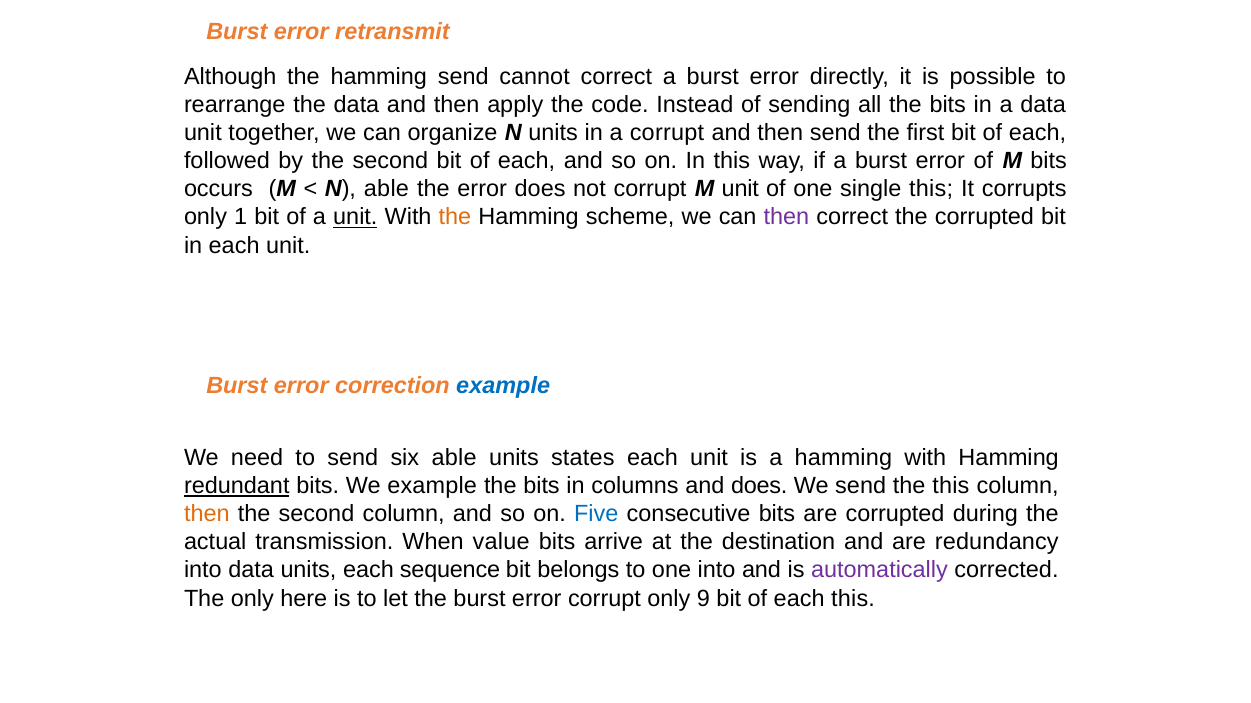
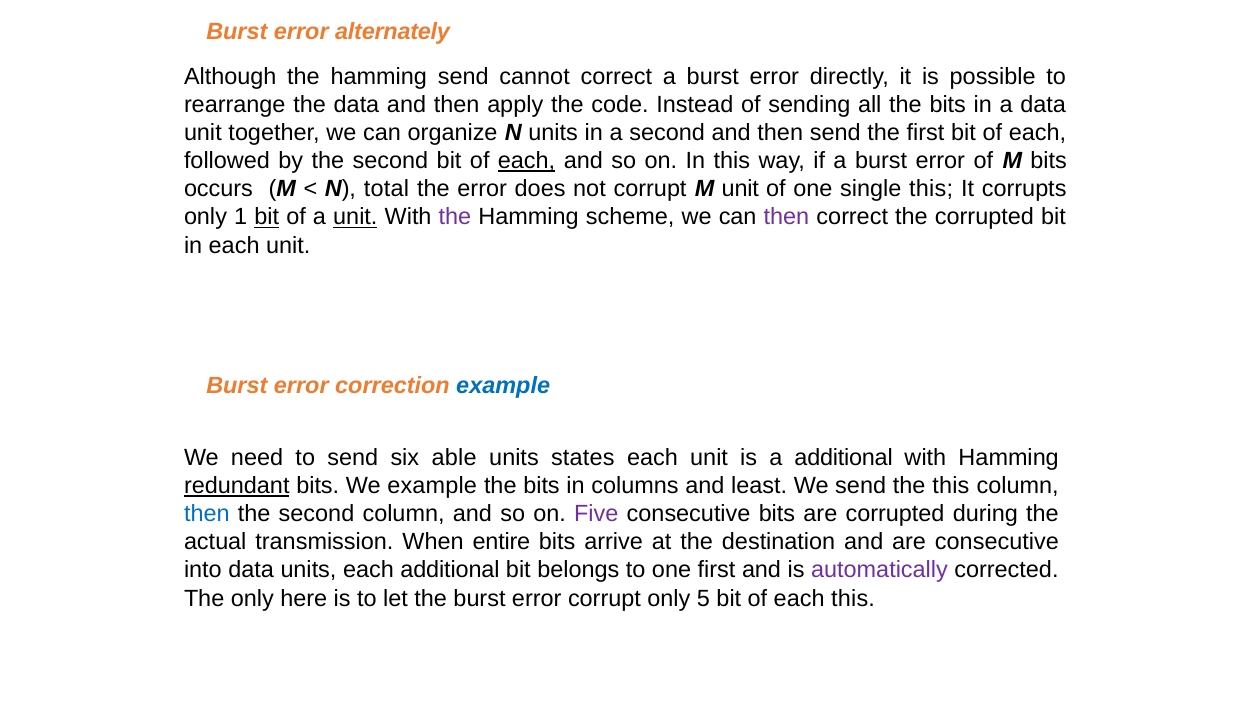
retransmit: retransmit -> alternately (393, 32)
a corrupt: corrupt -> second (667, 133)
each underline: none -> present (527, 161)
N able: able -> total (386, 189)
bit underline: none -> present (267, 217)
the colour: orange -> purple (455, 217)
a hamming: hamming -> additional (844, 458)
and does: does -> least (759, 486)
then colour: orange -> blue (207, 514)
Five colour: blue -> purple (596, 514)
value: value -> entire (501, 543)
are redundancy: redundancy -> consecutive (997, 543)
each sequence: sequence -> additional (450, 571)
one into: into -> first (717, 571)
9: 9 -> 5 (703, 599)
